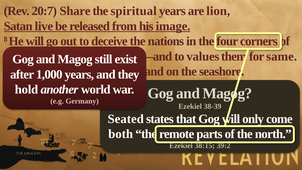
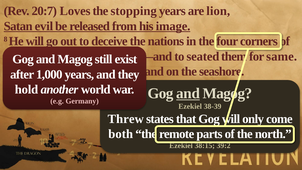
Share: Share -> Loves (75, 11)
spiritual: spiritual -> stopping (134, 11)
live: live -> evil (44, 26)
values: values -> seated (203, 56)
and underline: none -> present (188, 93)
Seated: Seated -> Threw (126, 119)
